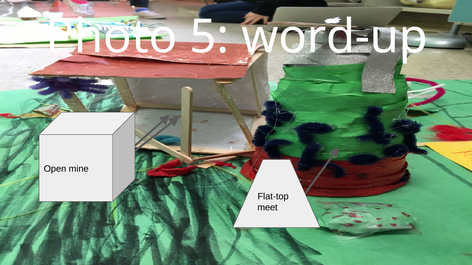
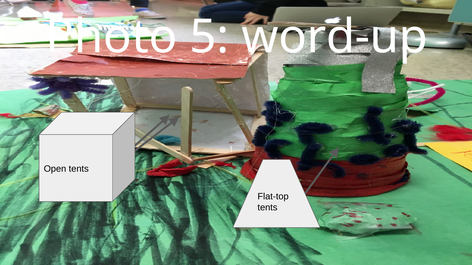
Open mine: mine -> tents (79, 169)
meet: meet -> tents (267, 208)
